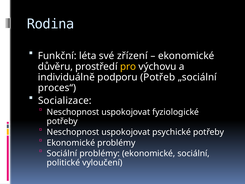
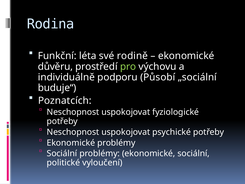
zřízení: zřízení -> rodině (132, 56)
pro colour: yellow -> light green (128, 66)
Potřeb: Potřeb -> Působí (158, 77)
proces“: proces“ -> buduje“ (57, 88)
Socializace: Socializace -> Poznatcích (65, 101)
